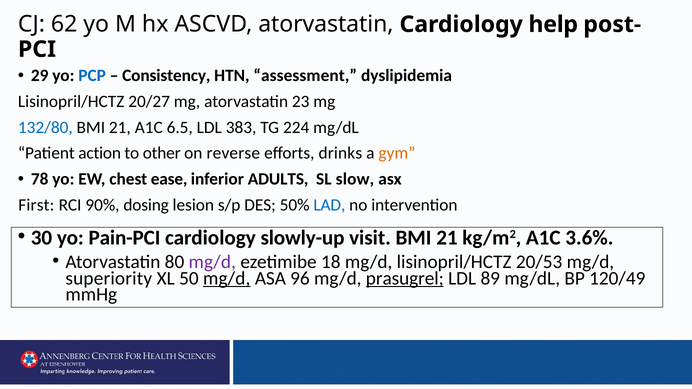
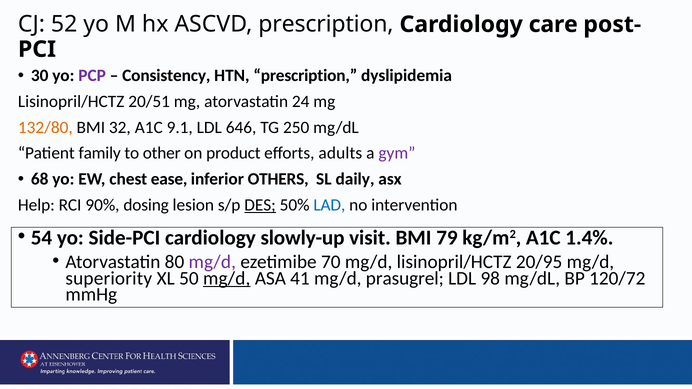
62: 62 -> 52 (64, 24)
ASCVD atorvastatin: atorvastatin -> prescription (326, 24)
help: help -> care (553, 24)
29: 29 -> 30 (40, 76)
PCP colour: blue -> purple (92, 76)
HTN assessment: assessment -> prescription (305, 76)
20/27: 20/27 -> 20/51 (149, 102)
23: 23 -> 24 (301, 102)
132/80 colour: blue -> orange (45, 127)
21: 21 -> 32 (120, 127)
6.5: 6.5 -> 9.1 (180, 127)
383: 383 -> 646 (241, 127)
224: 224 -> 250 (296, 127)
action: action -> family (100, 153)
reverse: reverse -> product (233, 153)
drinks: drinks -> adults (340, 153)
gym colour: orange -> purple (397, 153)
78: 78 -> 68 (40, 179)
ADULTS: ADULTS -> OTHERS (278, 179)
slow: slow -> daily (355, 179)
First: First -> Help (36, 205)
DES underline: none -> present (260, 205)
30: 30 -> 54 (42, 238)
Pain-PCI: Pain-PCI -> Side-PCI (124, 238)
visit BMI 21: 21 -> 79 (447, 238)
3.6%: 3.6% -> 1.4% (589, 238)
18: 18 -> 70 (331, 262)
20/53: 20/53 -> 20/95 (539, 262)
96: 96 -> 41 (300, 278)
prasugrel underline: present -> none (405, 278)
89: 89 -> 98 (490, 278)
120/49: 120/49 -> 120/72 (617, 278)
